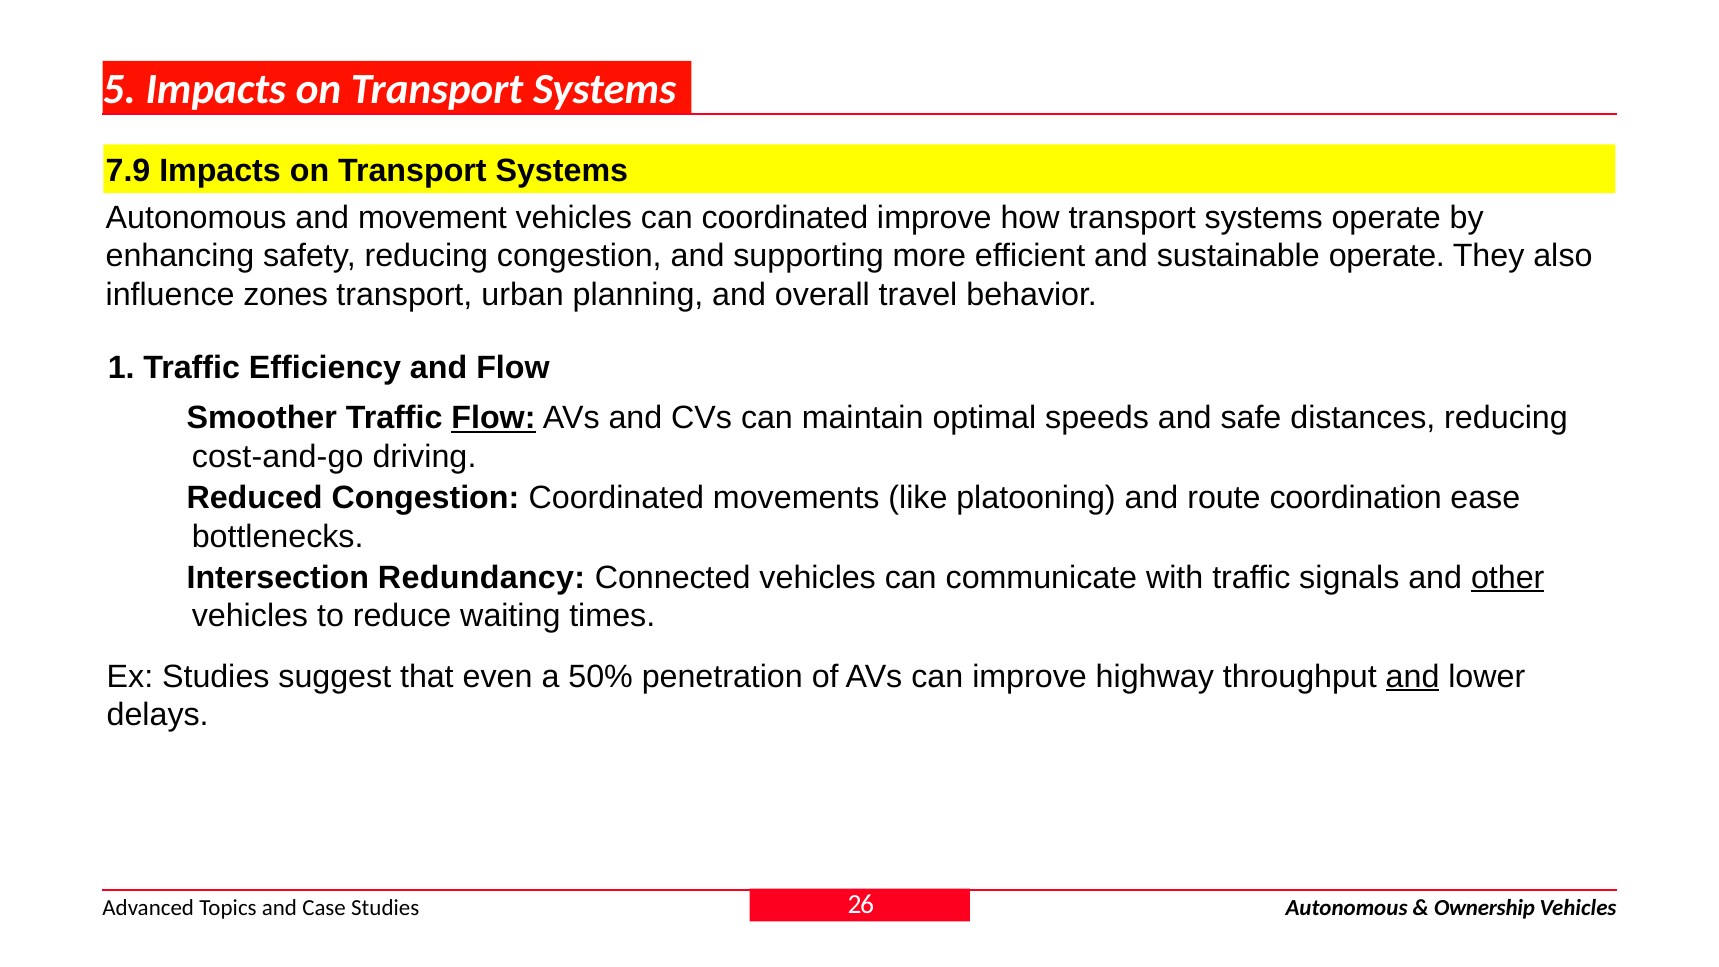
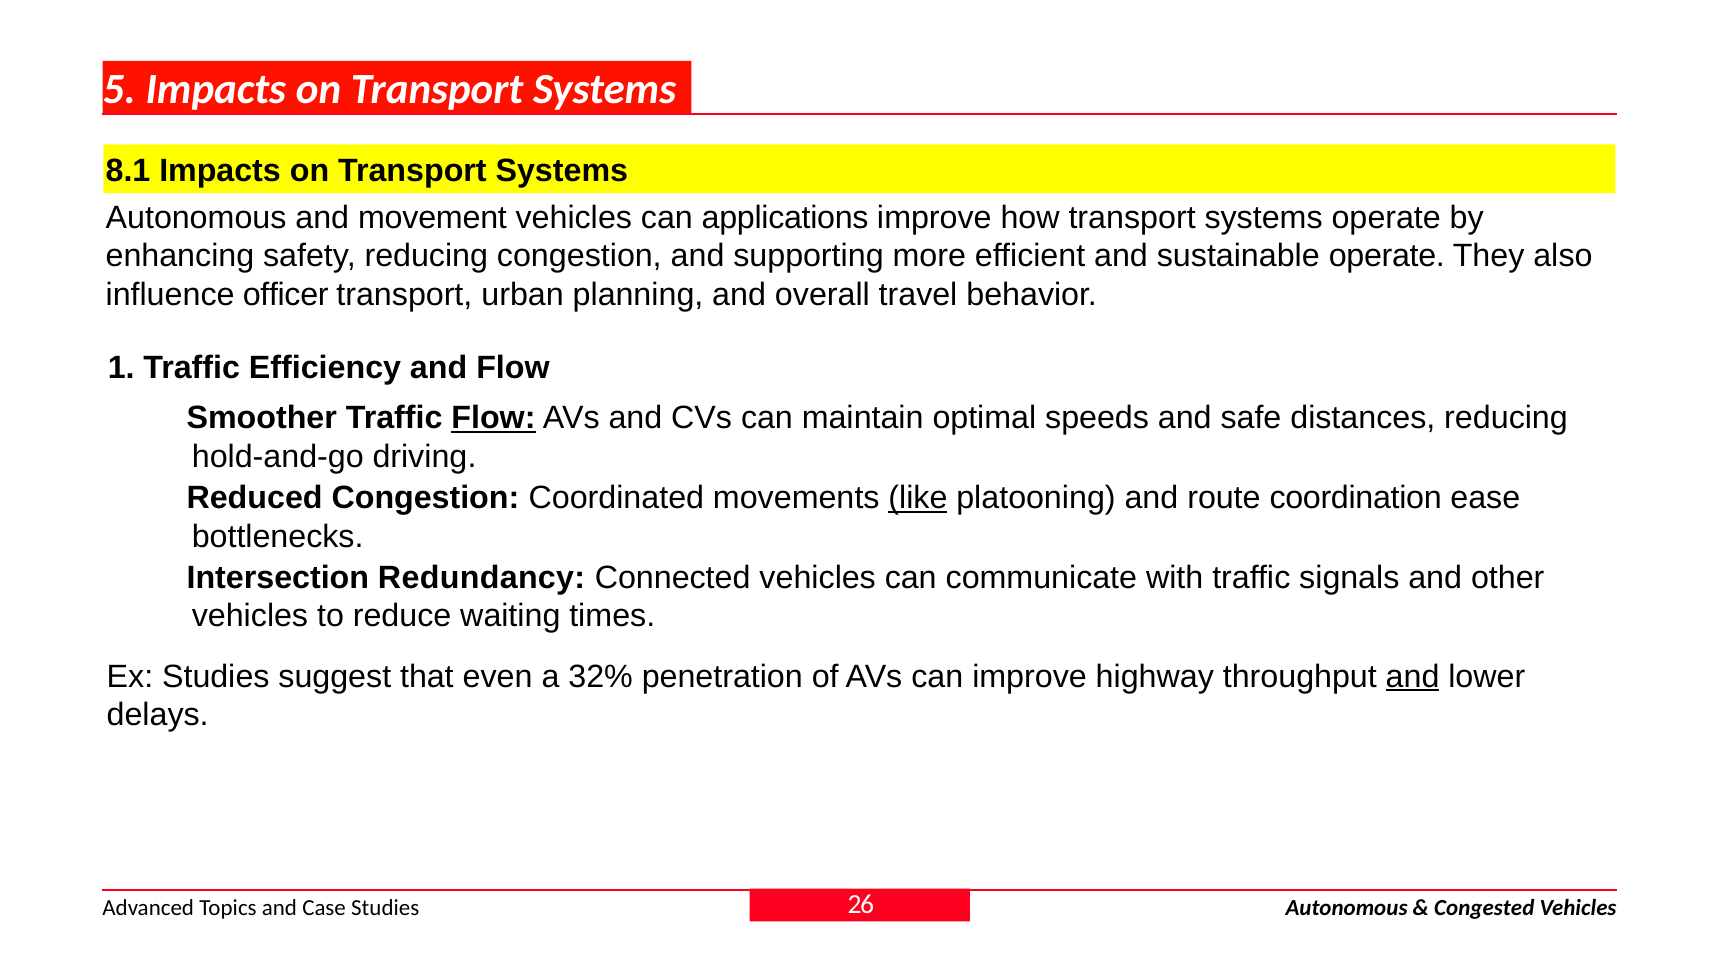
7.9: 7.9 -> 8.1 (128, 171)
can coordinated: coordinated -> applications (785, 217)
zones: zones -> officer (286, 295)
cost-and-go: cost-and-go -> hold-and-go (278, 457)
like underline: none -> present (918, 498)
other underline: present -> none (1508, 577)
50%: 50% -> 32% (601, 677)
Ownership: Ownership -> Congested (1484, 907)
